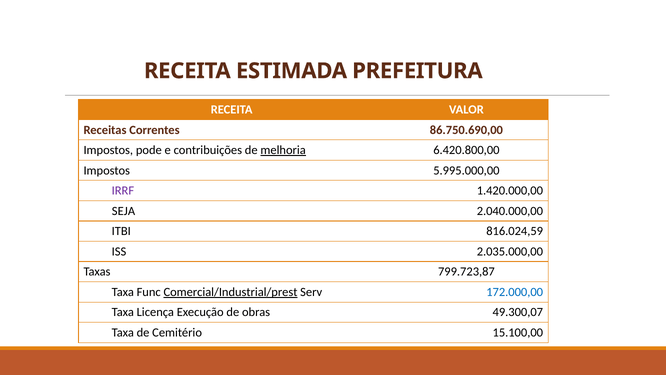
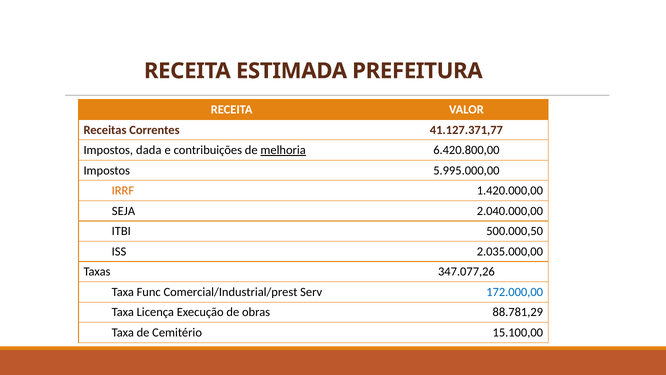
86.750.690,00: 86.750.690,00 -> 41.127.371,77 (466, 130)
pode: pode -> dada (149, 150)
IRRF colour: purple -> orange (123, 191)
816.024,59: 816.024,59 -> 500.000,50 (515, 231)
799.723,87: 799.723,87 -> 347.077,26 (466, 272)
Comercial/Industrial/prest underline: present -> none (230, 292)
49.300,07: 49.300,07 -> 88.781,29 (518, 312)
